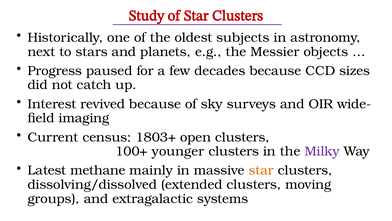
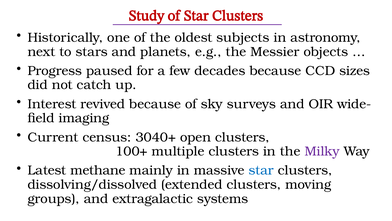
1803+: 1803+ -> 3040+ (156, 137)
younger: younger -> multiple (178, 151)
star colour: orange -> blue (261, 170)
